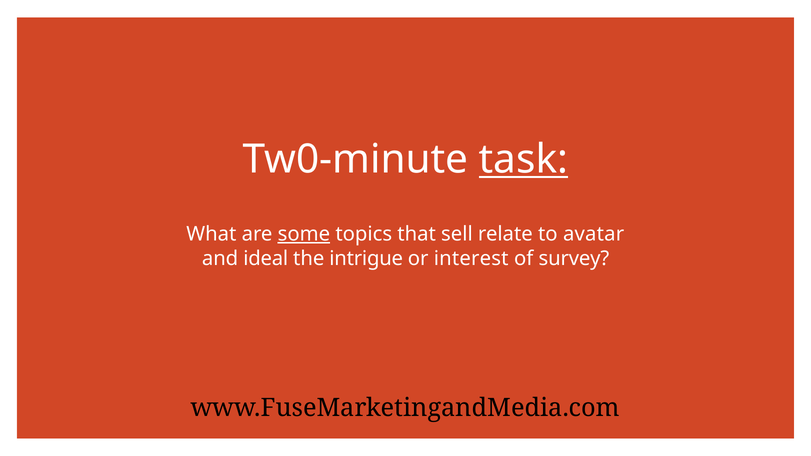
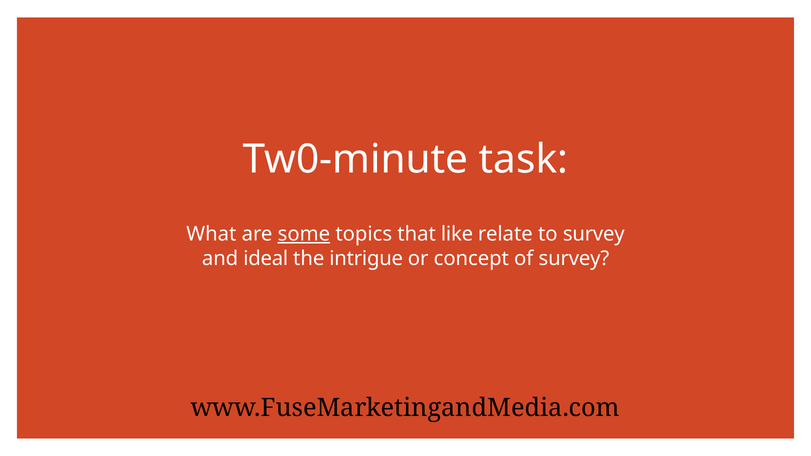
task underline: present -> none (523, 160)
sell: sell -> like (457, 234)
to avatar: avatar -> survey (594, 234)
interest: interest -> concept (471, 258)
